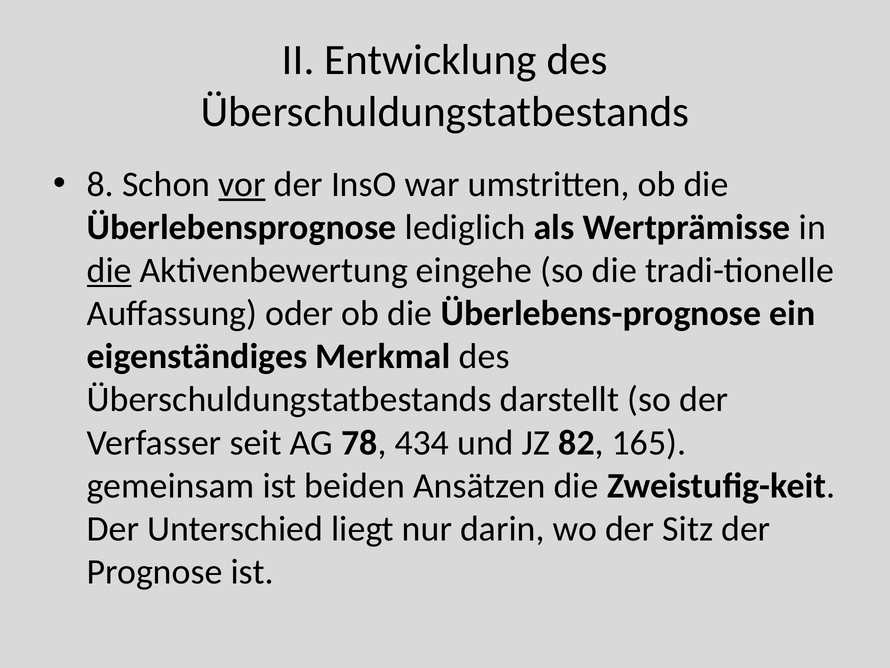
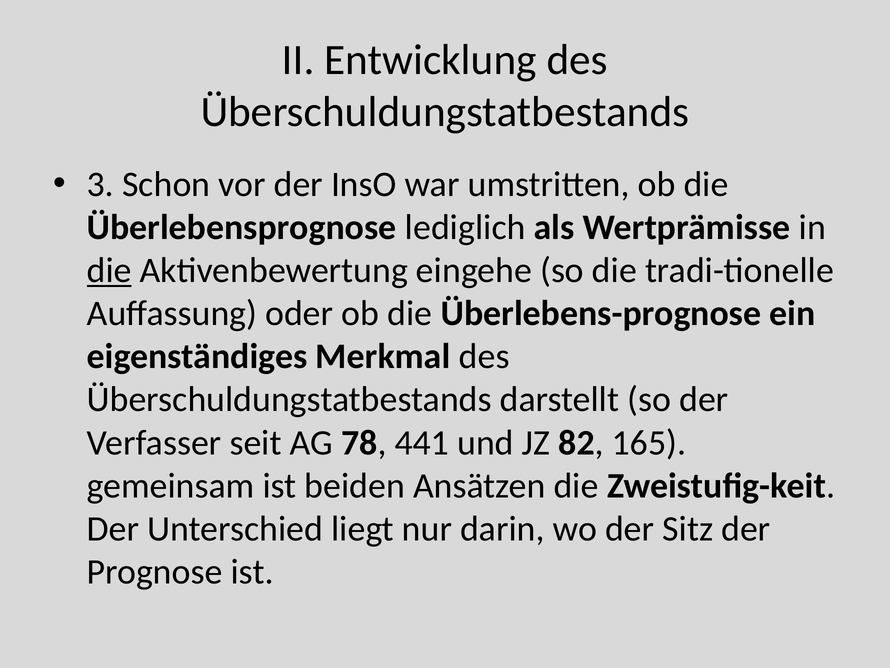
8: 8 -> 3 (100, 184)
vor underline: present -> none (242, 184)
434: 434 -> 441 (422, 442)
